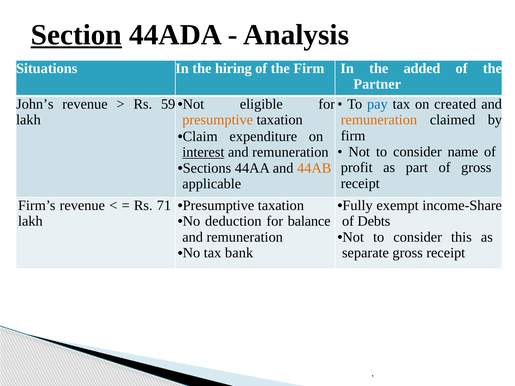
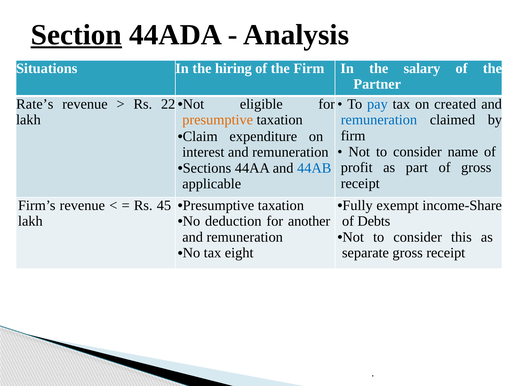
added: added -> salary (422, 68)
John’s: John’s -> Rate’s (35, 104)
59: 59 -> 22 (168, 104)
remuneration colour: orange -> blue (379, 120)
interest underline: present -> none (203, 152)
44AB colour: orange -> blue (314, 168)
71: 71 -> 45 (164, 205)
balance: balance -> another (309, 221)
bank: bank -> eight (239, 253)
